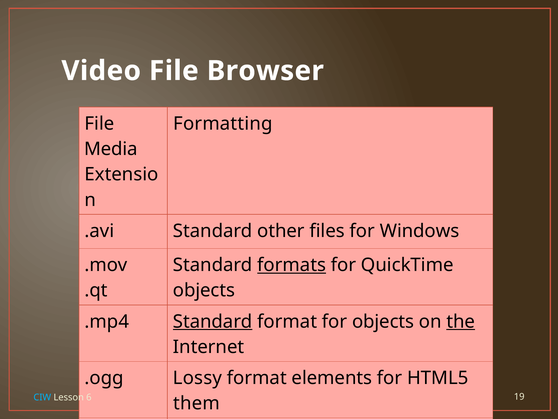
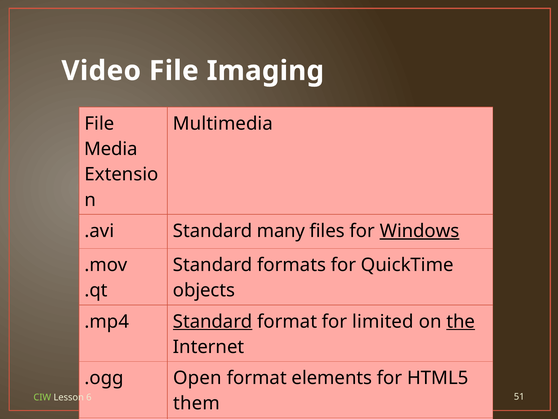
Browser: Browser -> Imaging (265, 71)
Formatting: Formatting -> Multimedia (223, 123)
other: other -> many (281, 231)
Windows underline: none -> present (420, 231)
formats underline: present -> none (292, 265)
for objects: objects -> limited (383, 321)
.ogg Lossy: Lossy -> Open (197, 378)
19: 19 -> 51 (519, 396)
CIW colour: light blue -> light green (42, 397)
